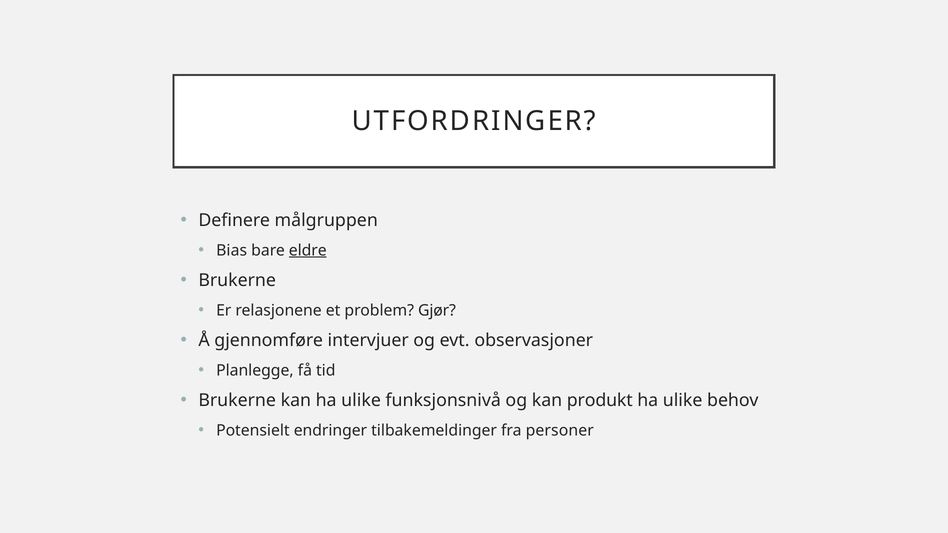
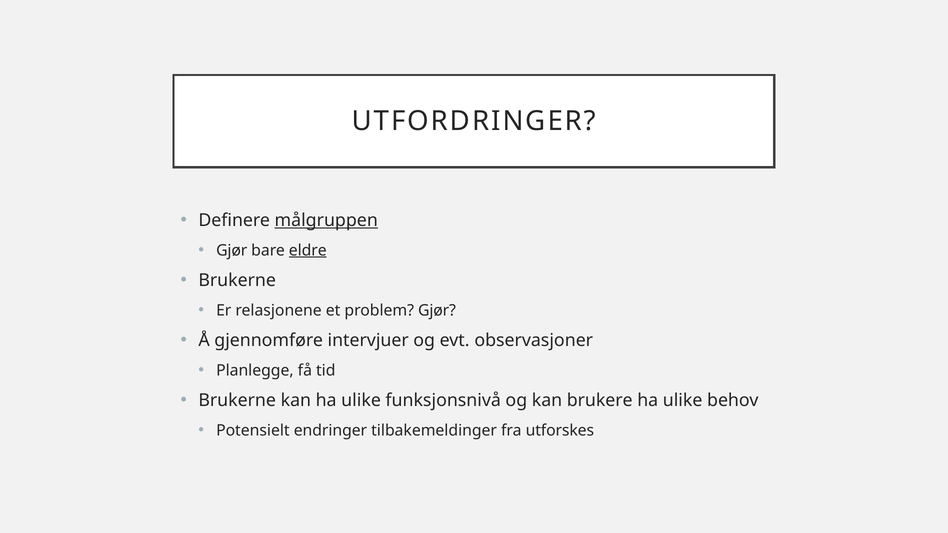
målgruppen underline: none -> present (326, 221)
Bias: Bias -> Gjør (232, 250)
produkt: produkt -> brukere (600, 401)
personer: personer -> utforskes (560, 431)
